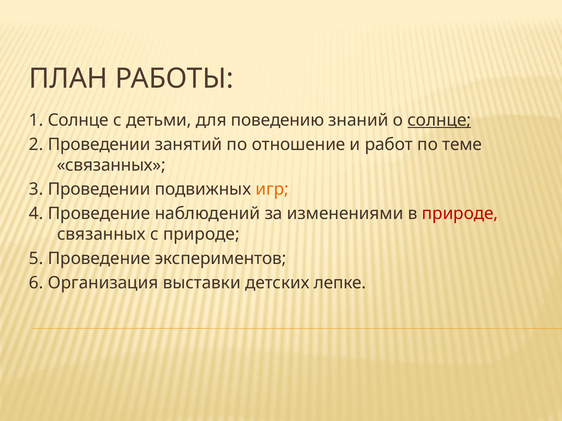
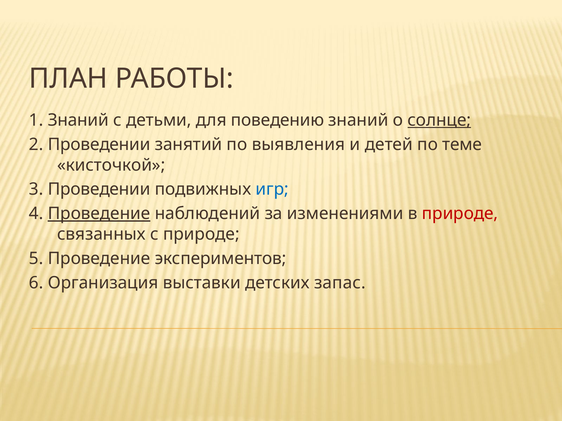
1 Солнце: Солнце -> Знаний (78, 120)
отношение: отношение -> выявления (298, 145)
работ: работ -> детей (389, 145)
связанных: связанных -> кисточкой (111, 165)
игр colour: orange -> blue (272, 190)
Проведение underline: none -> present (99, 214)
лепке: лепке -> запас (340, 283)
